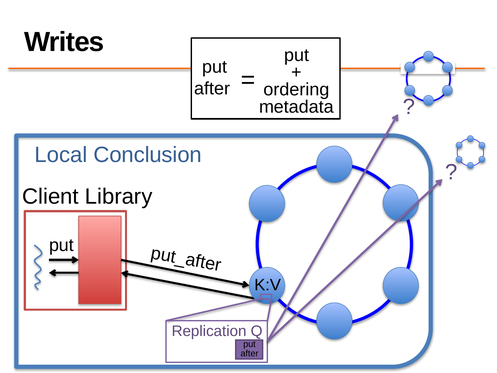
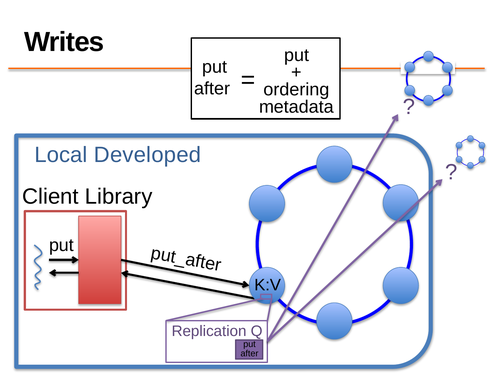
Conclusion: Conclusion -> Developed (148, 155)
